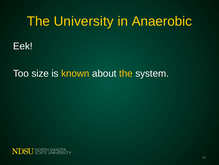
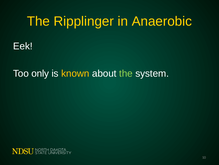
University: University -> Ripplinger (84, 21)
size: size -> only (40, 73)
the colour: yellow -> light green (126, 73)
